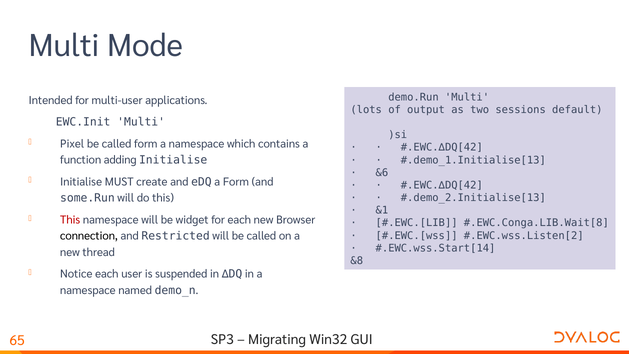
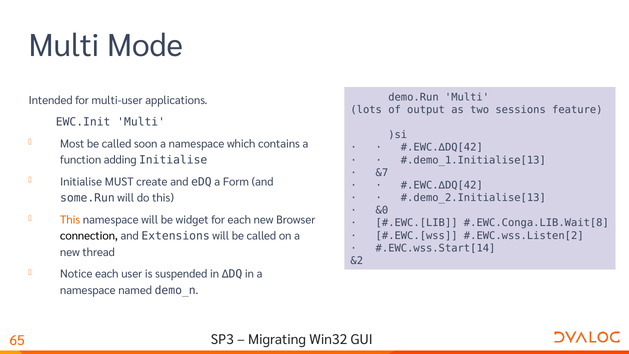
default: default -> feature (577, 110)
Pixel: Pixel -> Most (72, 144)
called form: form -> soon (146, 144)
&6: &6 -> &7 (382, 173)
&1: &1 -> &0 (382, 210)
This colour: red -> orange (70, 220)
Restricted: Restricted -> Extensions (176, 236)
&8: &8 -> &2 (357, 261)
